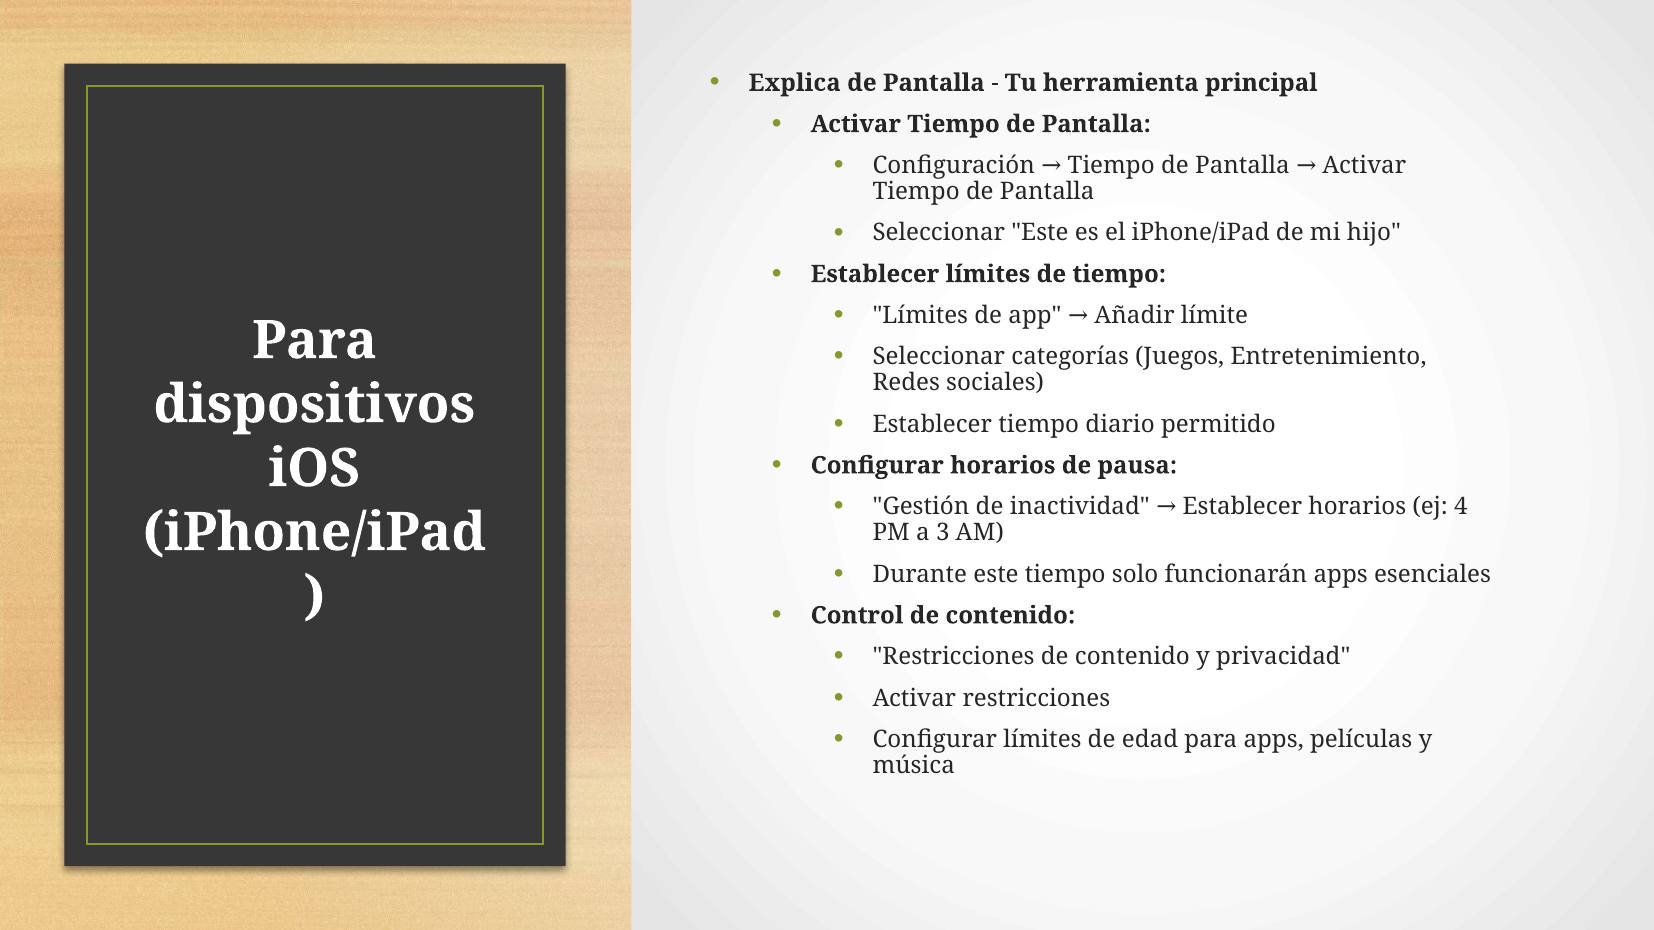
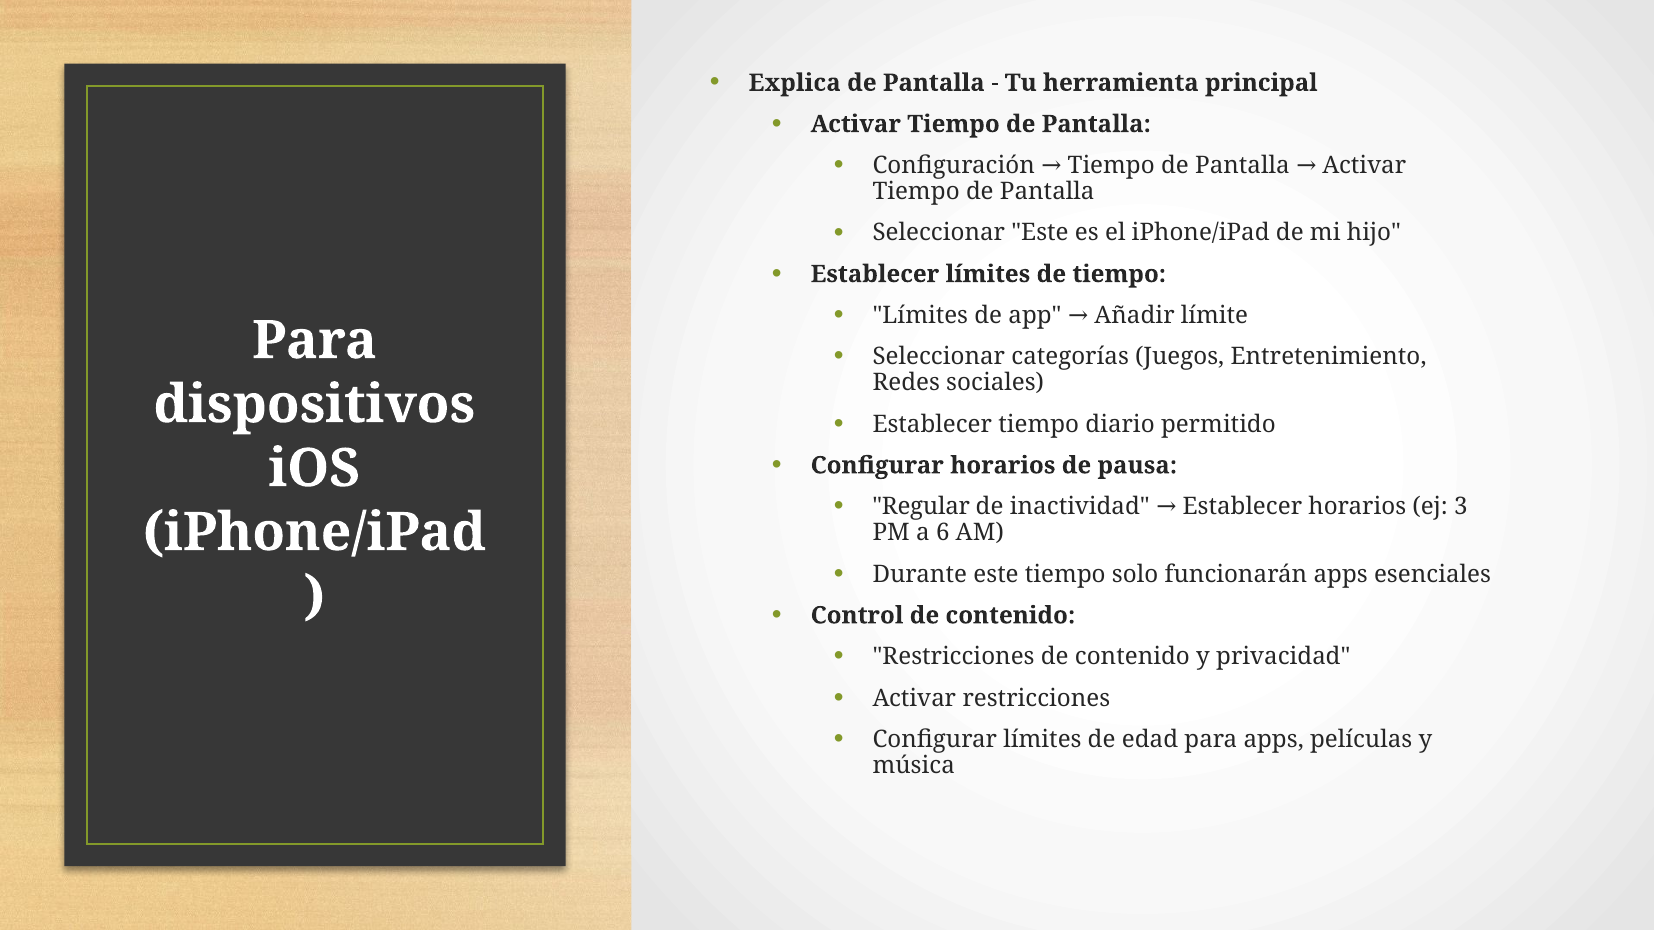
Gestión: Gestión -> Regular (921, 507)
4: 4 -> 3 (1461, 507)
3: 3 -> 6 (943, 533)
